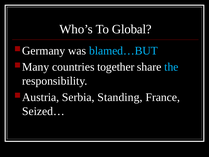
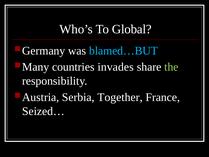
together: together -> invades (116, 67)
the colour: light blue -> light green (171, 67)
Standing: Standing -> Together (120, 97)
